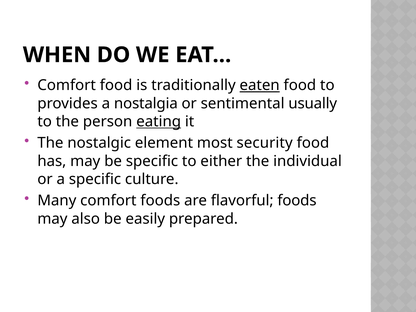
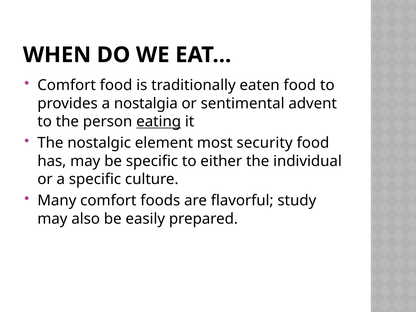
eaten underline: present -> none (260, 85)
usually: usually -> advent (313, 103)
flavorful foods: foods -> study (297, 201)
